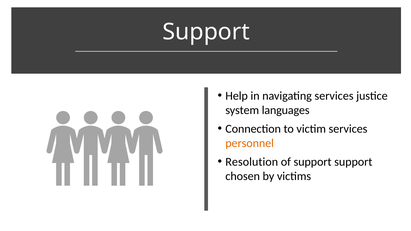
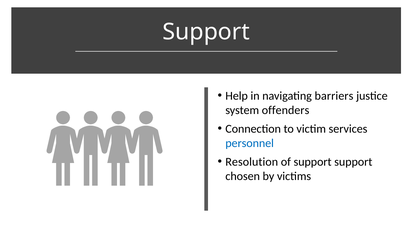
navigating services: services -> barriers (334, 96)
languages: languages -> offenders (286, 110)
personnel colour: orange -> blue (250, 143)
